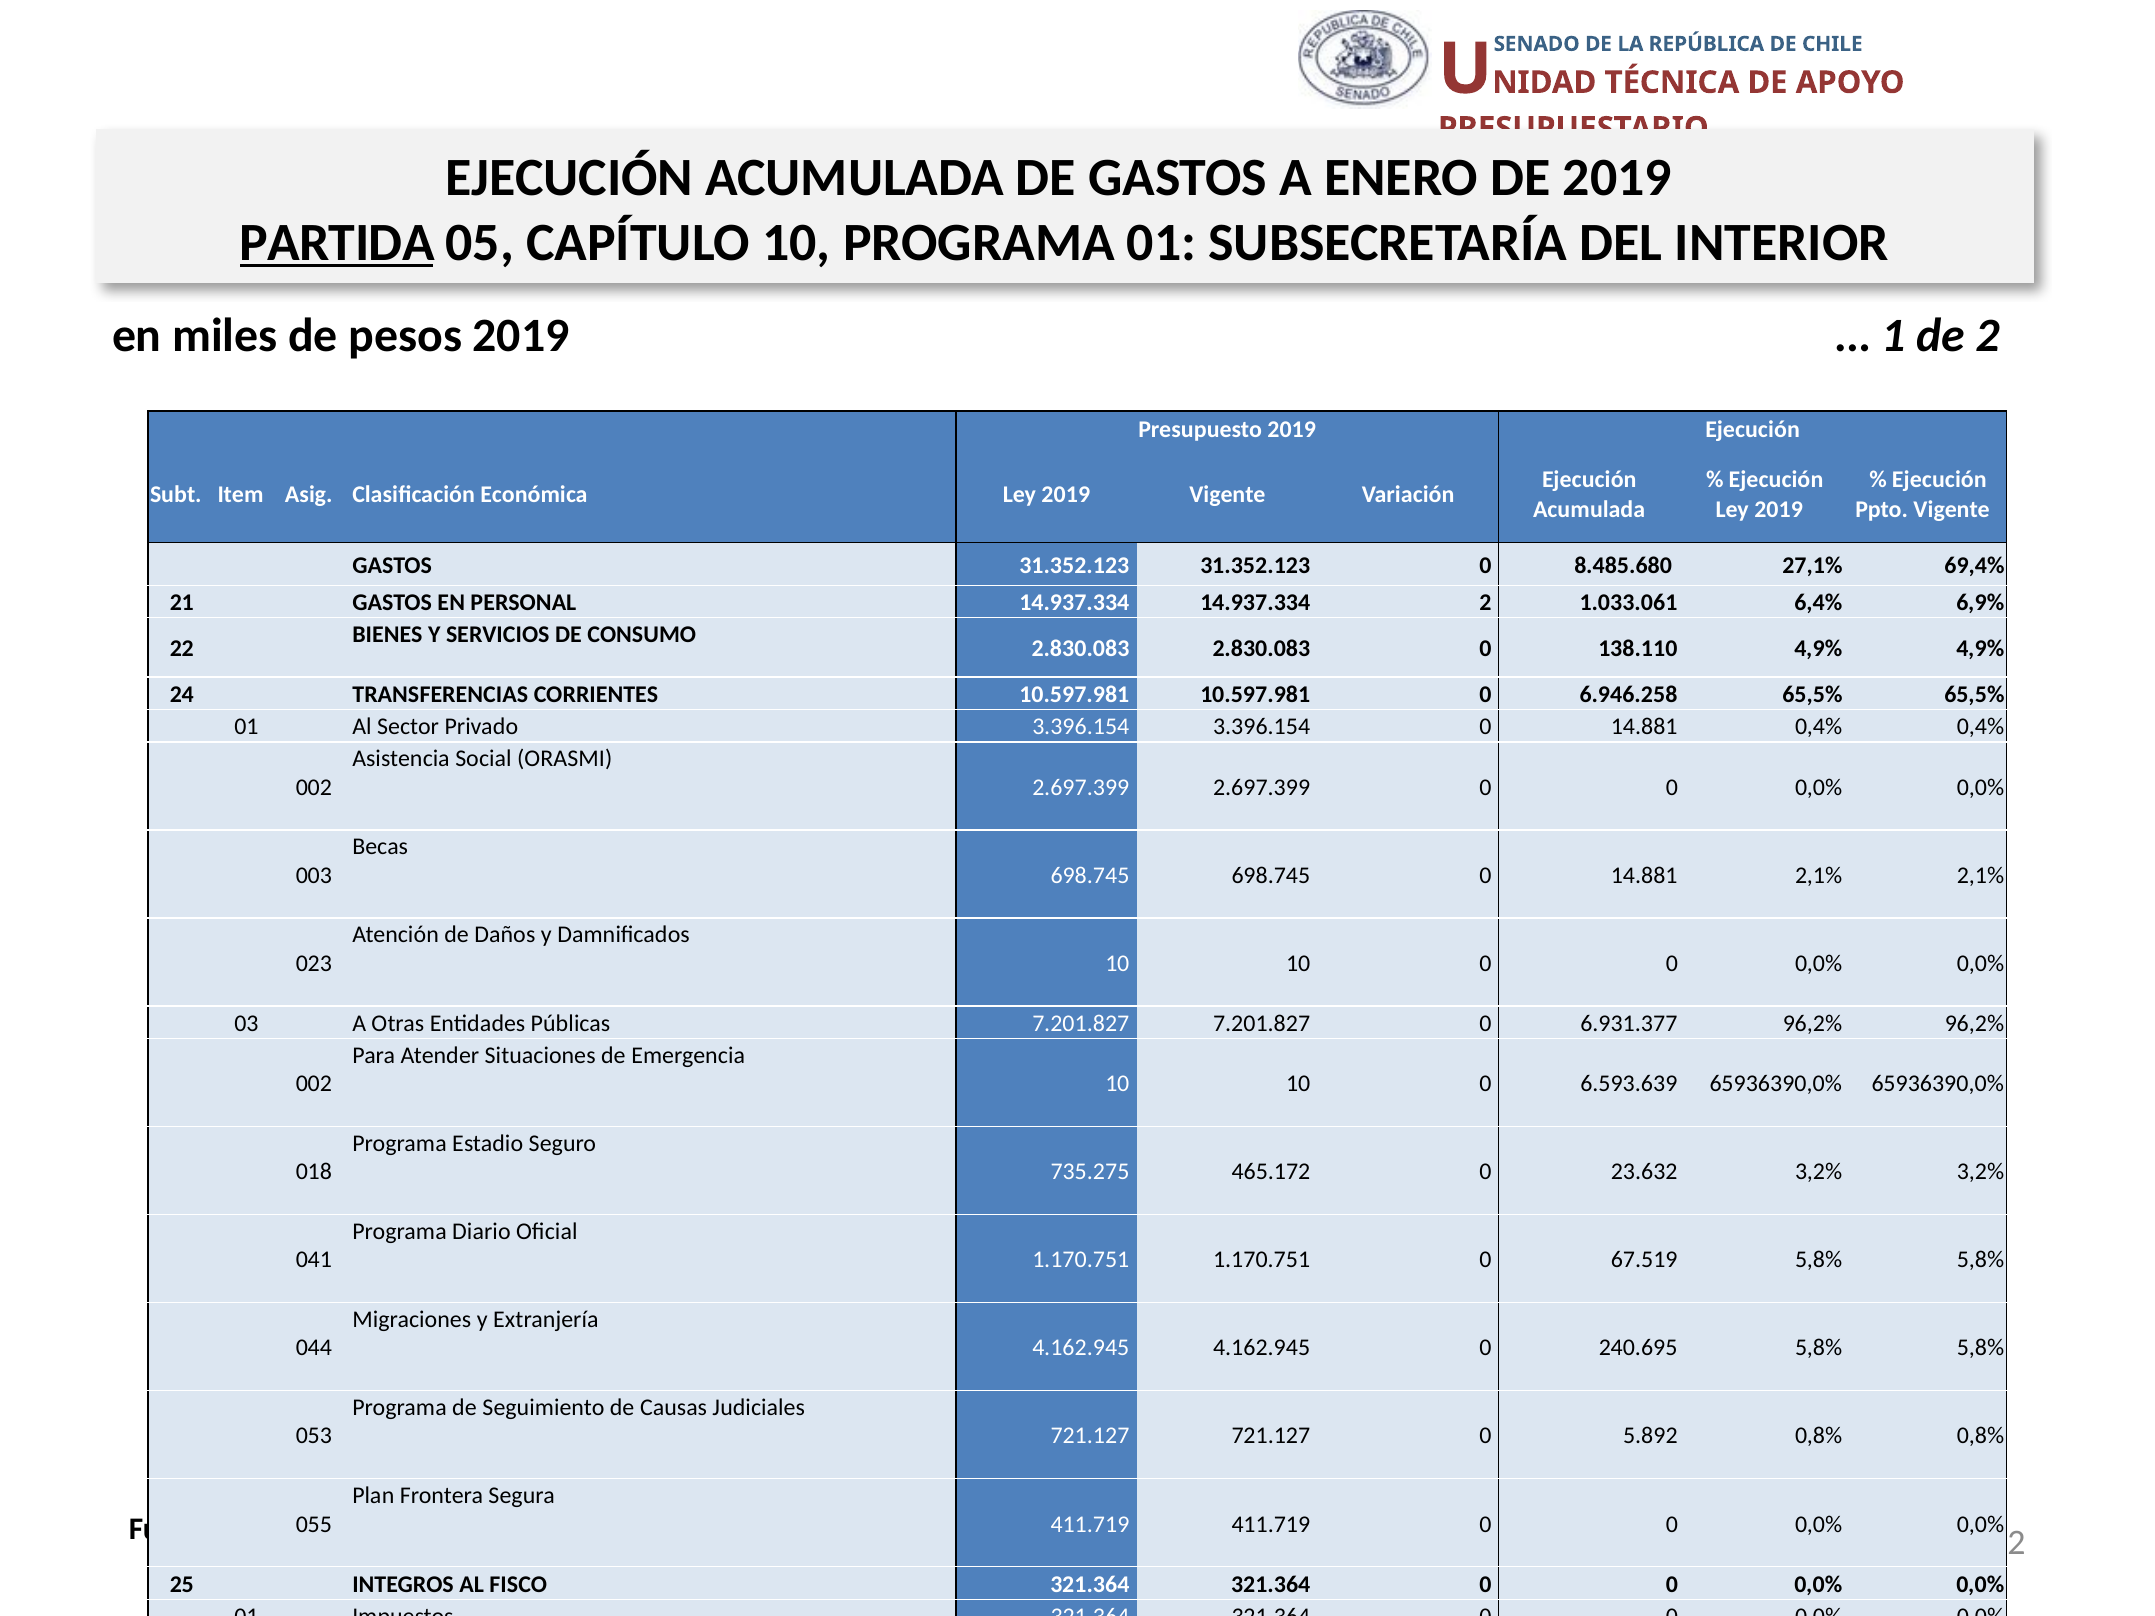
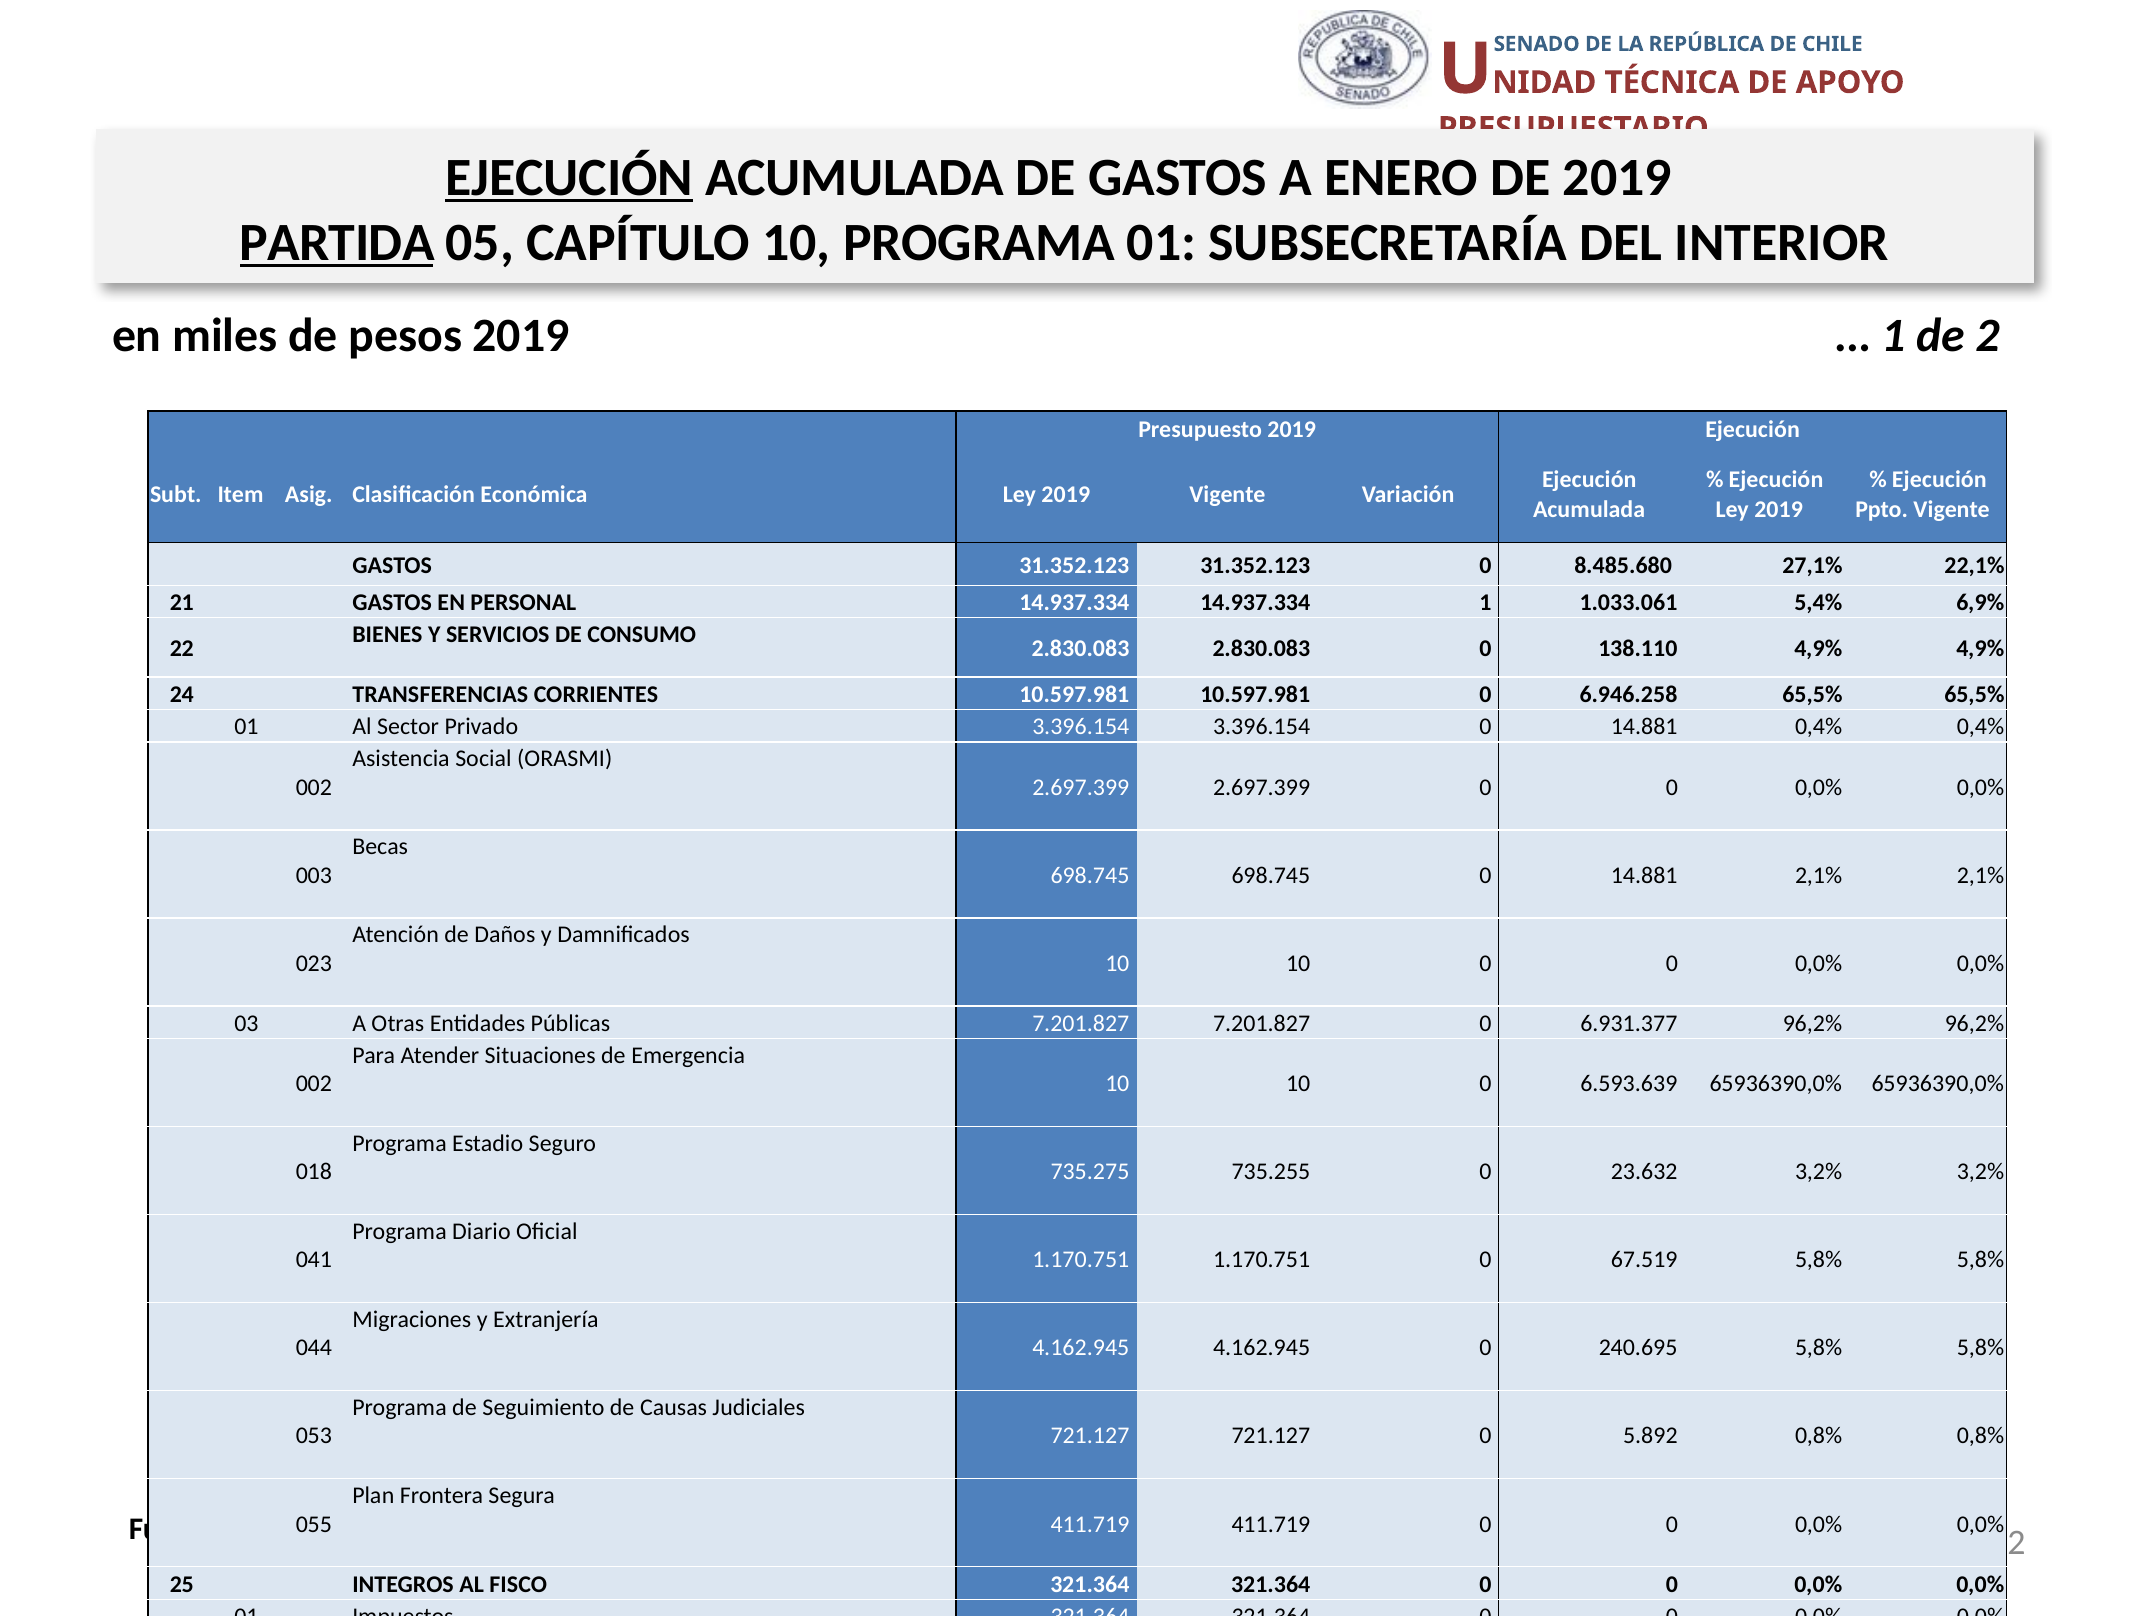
EJECUCIÓN underline: none -> present (569, 178)
69,4%: 69,4% -> 22,1% (1974, 565)
14.937.334 2: 2 -> 1 (1485, 603)
6,4%: 6,4% -> 5,4% (1818, 603)
465.172: 465.172 -> 735.255 (1271, 1172)
